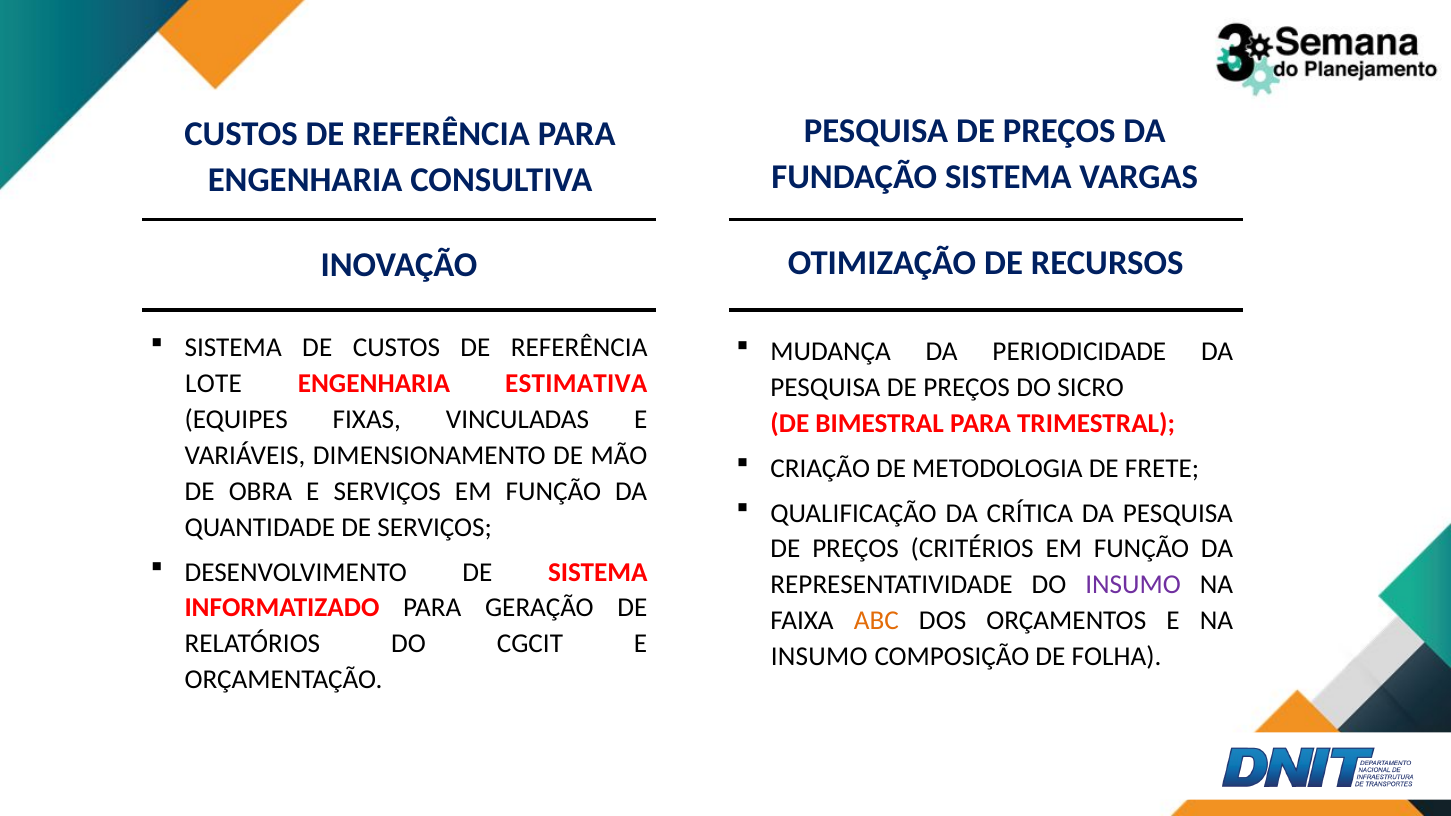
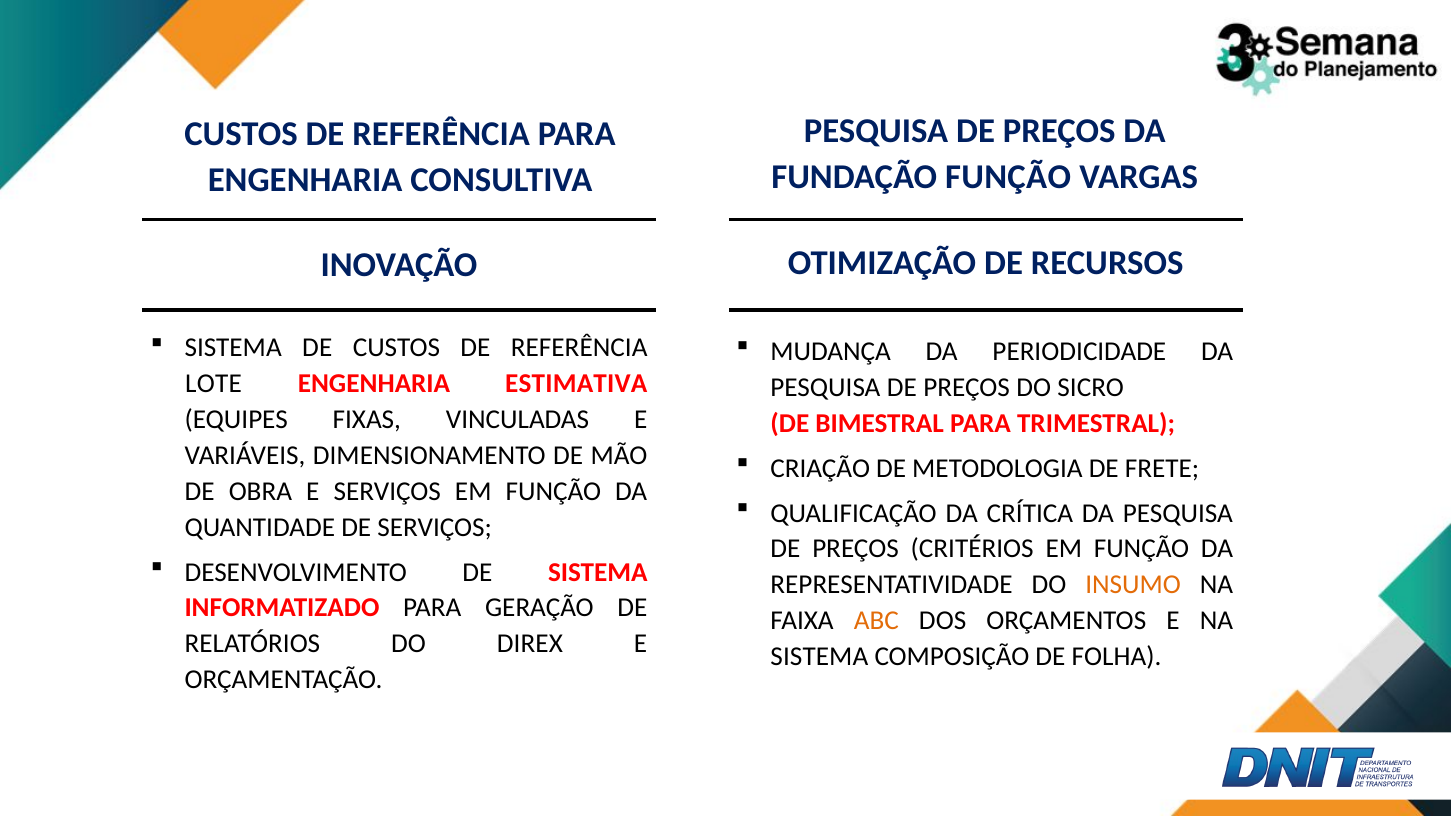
FUNDAÇÃO SISTEMA: SISTEMA -> FUNÇÃO (1008, 177)
INSUMO colour: purple -> orange (1133, 585)
CGCIT: CGCIT -> DIREX (530, 644)
INSUMO: INSUMO -> SISTEMA (819, 657)
